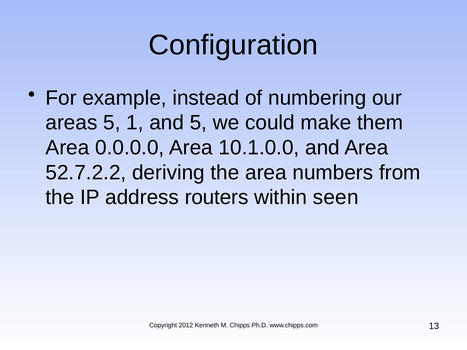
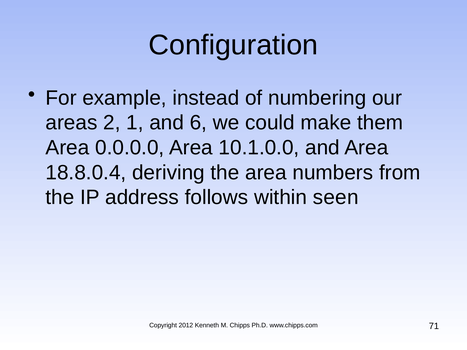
areas 5: 5 -> 2 (112, 123)
and 5: 5 -> 6 (198, 123)
52.7.2.2: 52.7.2.2 -> 18.8.0.4 (86, 173)
routers: routers -> follows (217, 198)
13: 13 -> 71 (434, 327)
